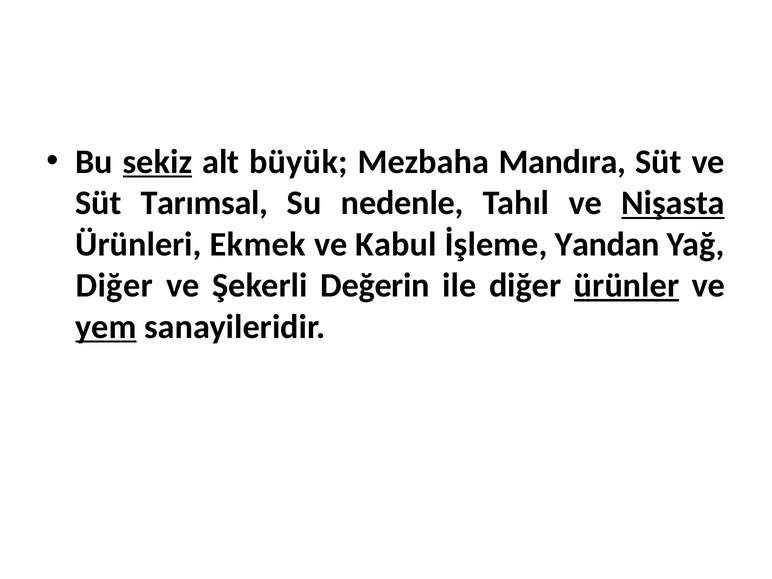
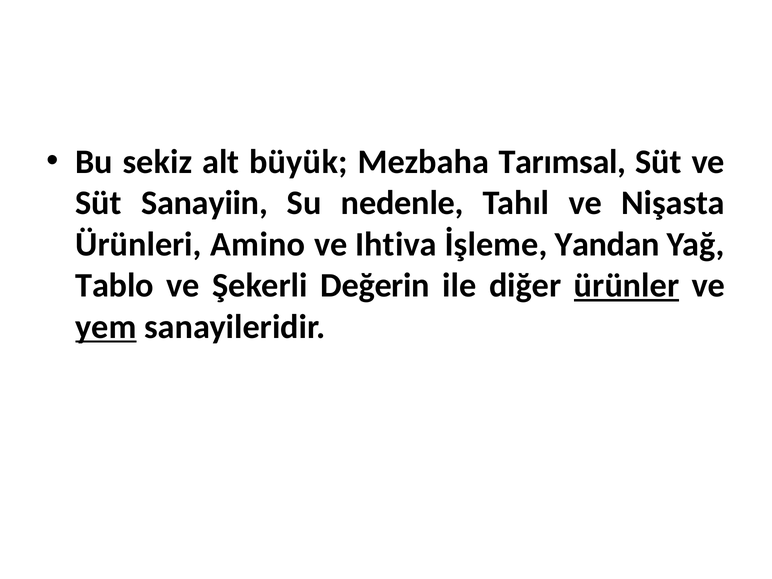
sekiz underline: present -> none (157, 162)
Mandıra: Mandıra -> Tarımsal (562, 162)
Tarımsal: Tarımsal -> Sanayiin (204, 203)
Nişasta underline: present -> none (673, 203)
Ekmek: Ekmek -> Amino (258, 244)
Kabul: Kabul -> Ihtiva (396, 244)
Diğer: Diğer -> Tablo (115, 286)
